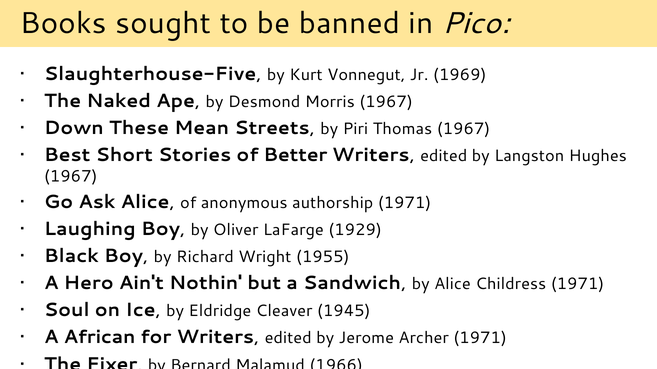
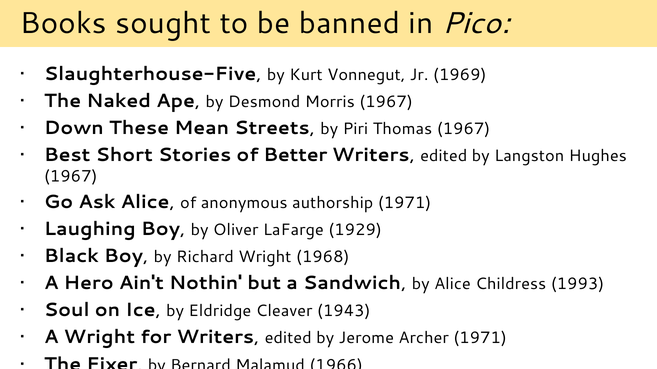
1955: 1955 -> 1968 (323, 257)
Childress 1971: 1971 -> 1993 (578, 284)
1945: 1945 -> 1943 (344, 311)
A African: African -> Wright (99, 338)
